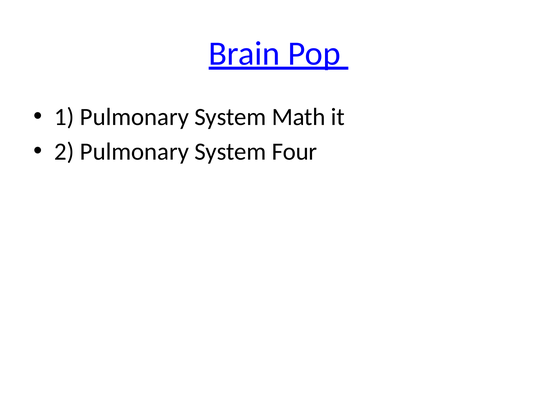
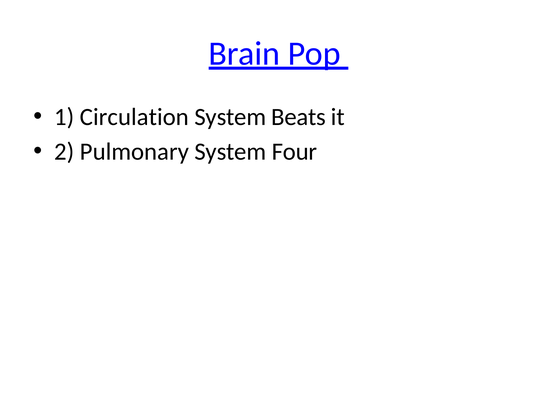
1 Pulmonary: Pulmonary -> Circulation (134, 117)
Math: Math -> Beats (299, 117)
